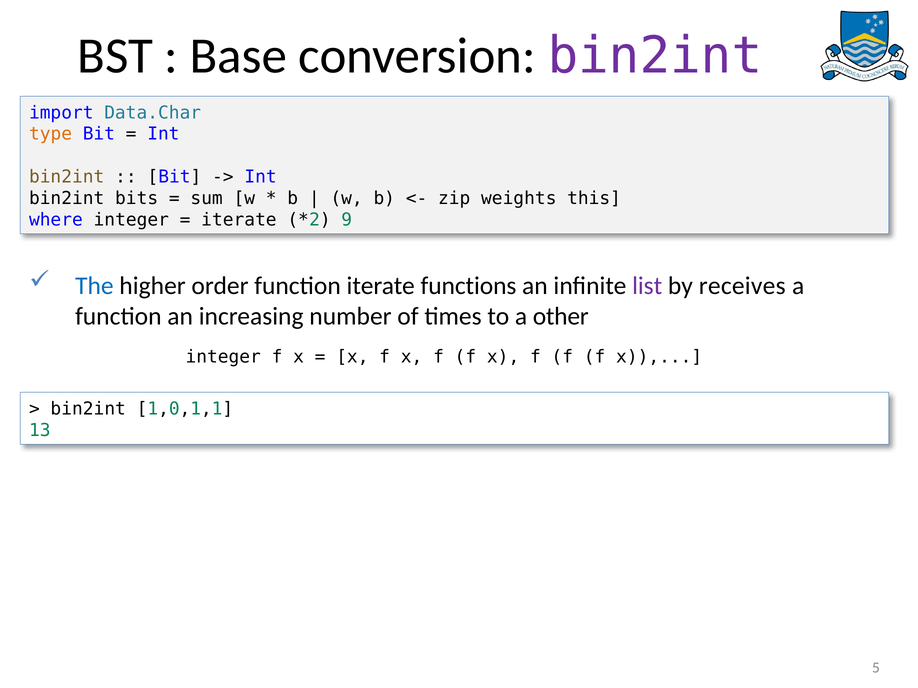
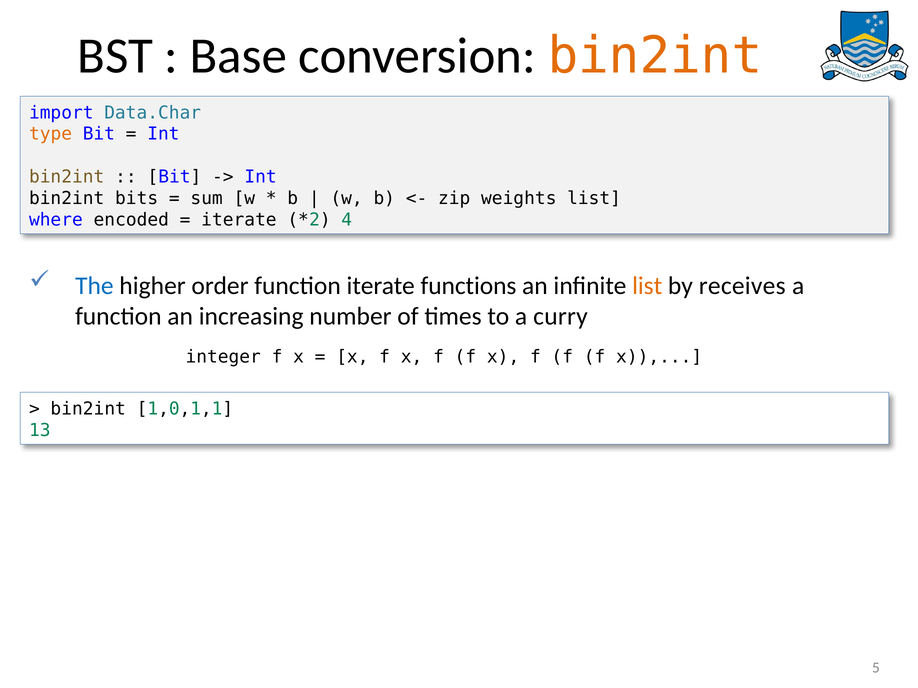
bin2int colour: purple -> orange (655, 56)
weights this: this -> list (594, 198)
where integer: integer -> encoded (131, 220)
9: 9 -> 4 (347, 220)
list colour: purple -> orange (647, 286)
other: other -> curry (560, 316)
